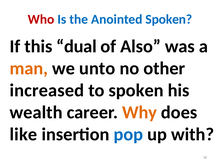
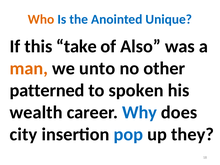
Who colour: red -> orange (41, 19)
Anointed Spoken: Spoken -> Unique (169, 19)
dual: dual -> take (76, 46)
increased: increased -> patterned (47, 90)
Why colour: orange -> blue (139, 112)
like: like -> city (23, 134)
with: with -> they (192, 134)
